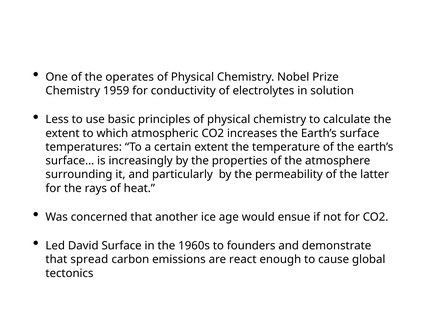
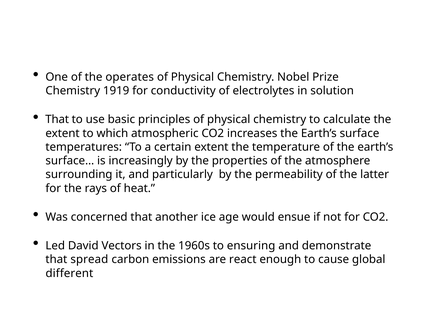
1959: 1959 -> 1919 (116, 91)
Less: Less -> That (57, 120)
David Surface: Surface -> Vectors (122, 246)
founders: founders -> ensuring (251, 246)
tectonics: tectonics -> different (69, 273)
